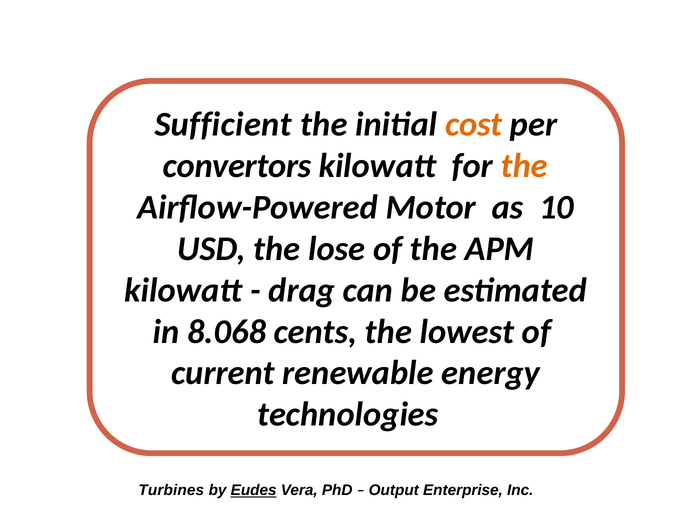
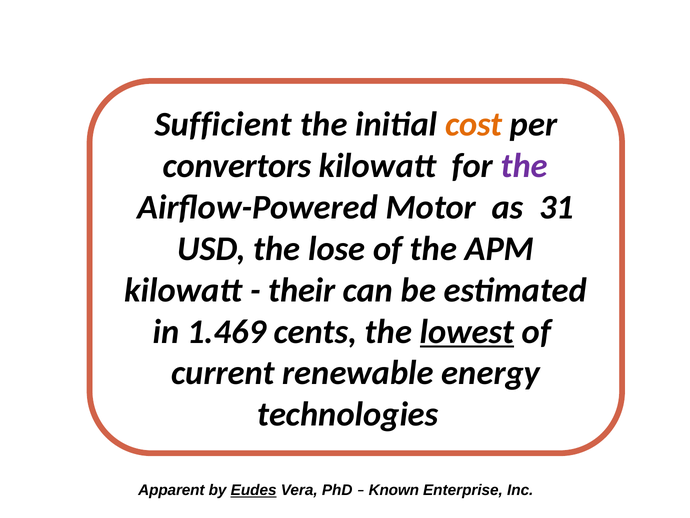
the colour: orange -> purple (524, 166)
10: 10 -> 31 (556, 207)
drag: drag -> their (302, 290)
8.068: 8.068 -> 1.469 (227, 331)
lowest underline: none -> present (467, 331)
Turbines: Turbines -> Apparent (171, 490)
Output: Output -> Known (394, 490)
